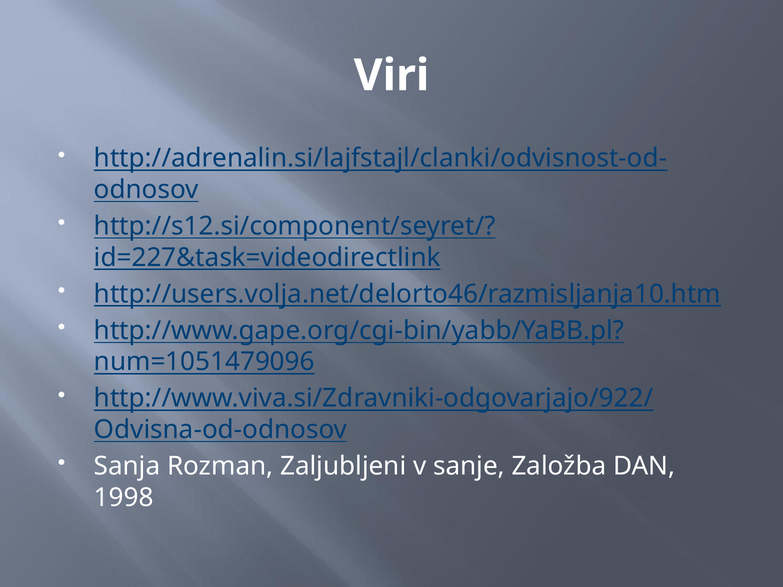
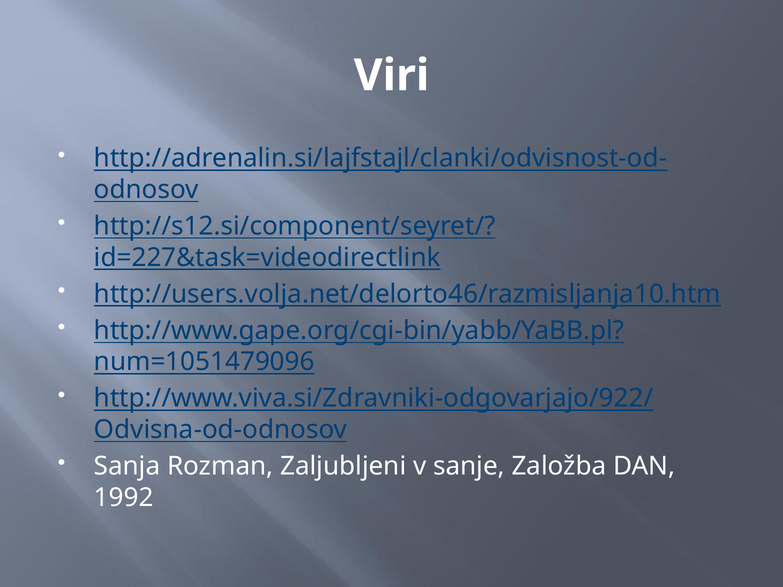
1998: 1998 -> 1992 (124, 498)
